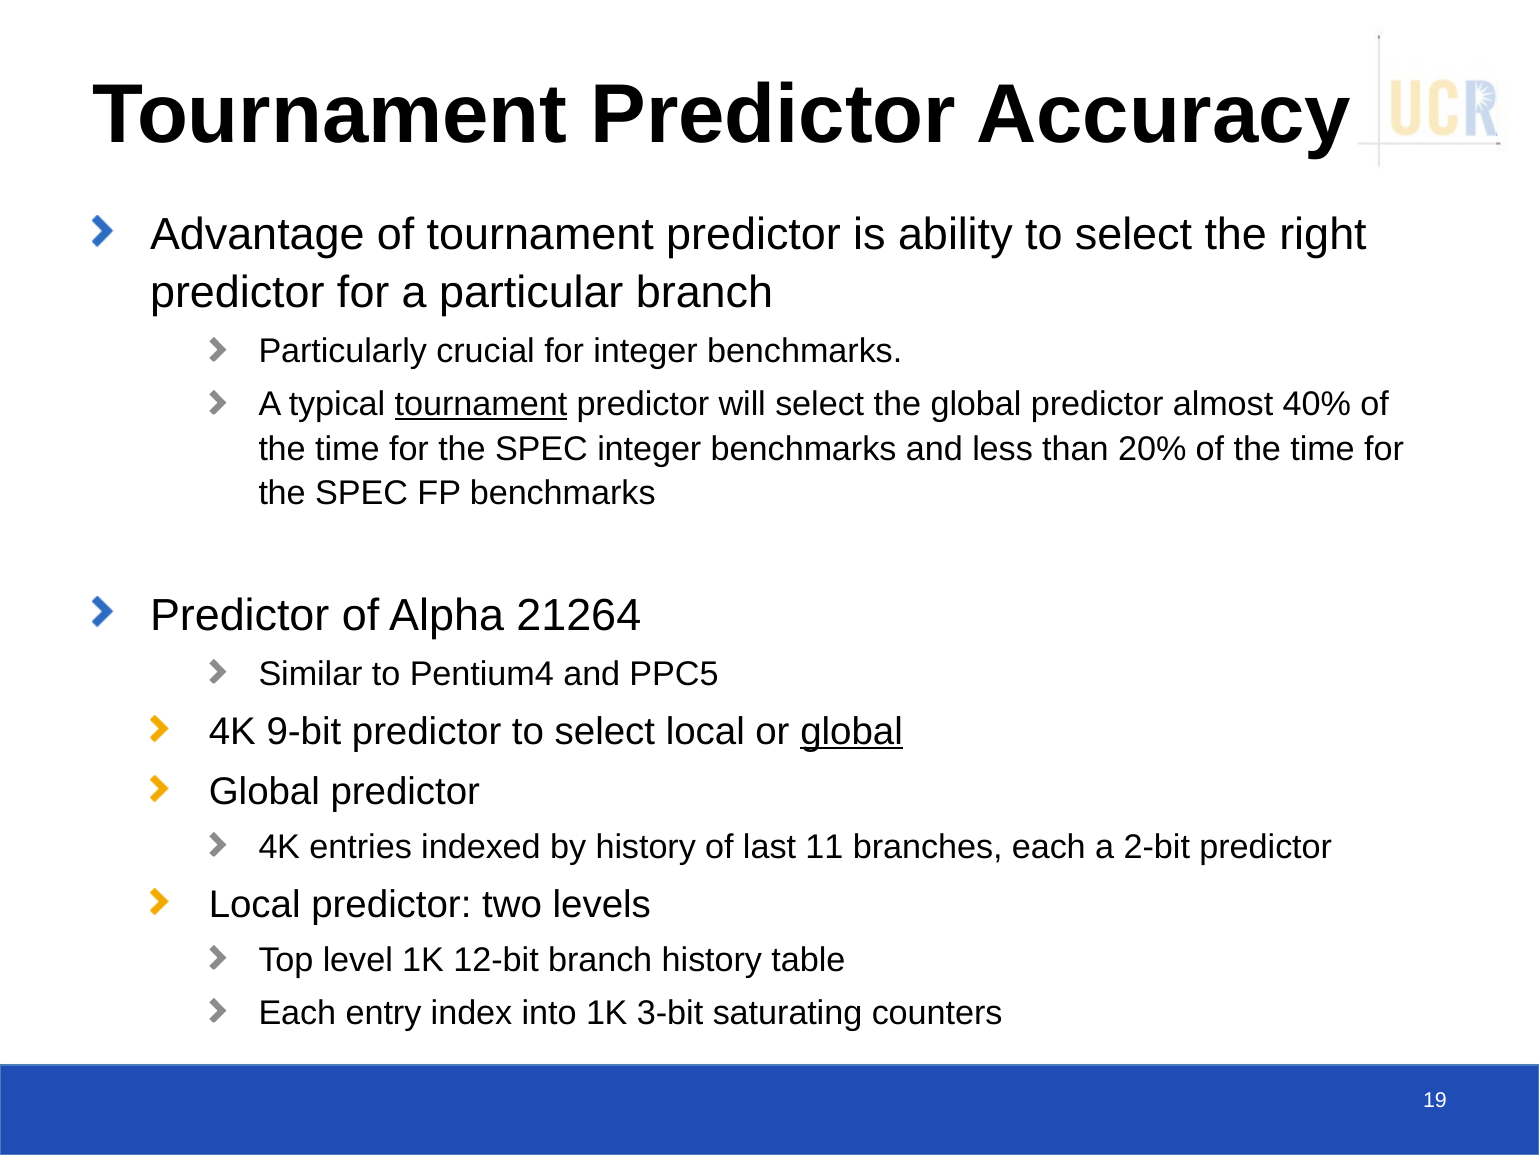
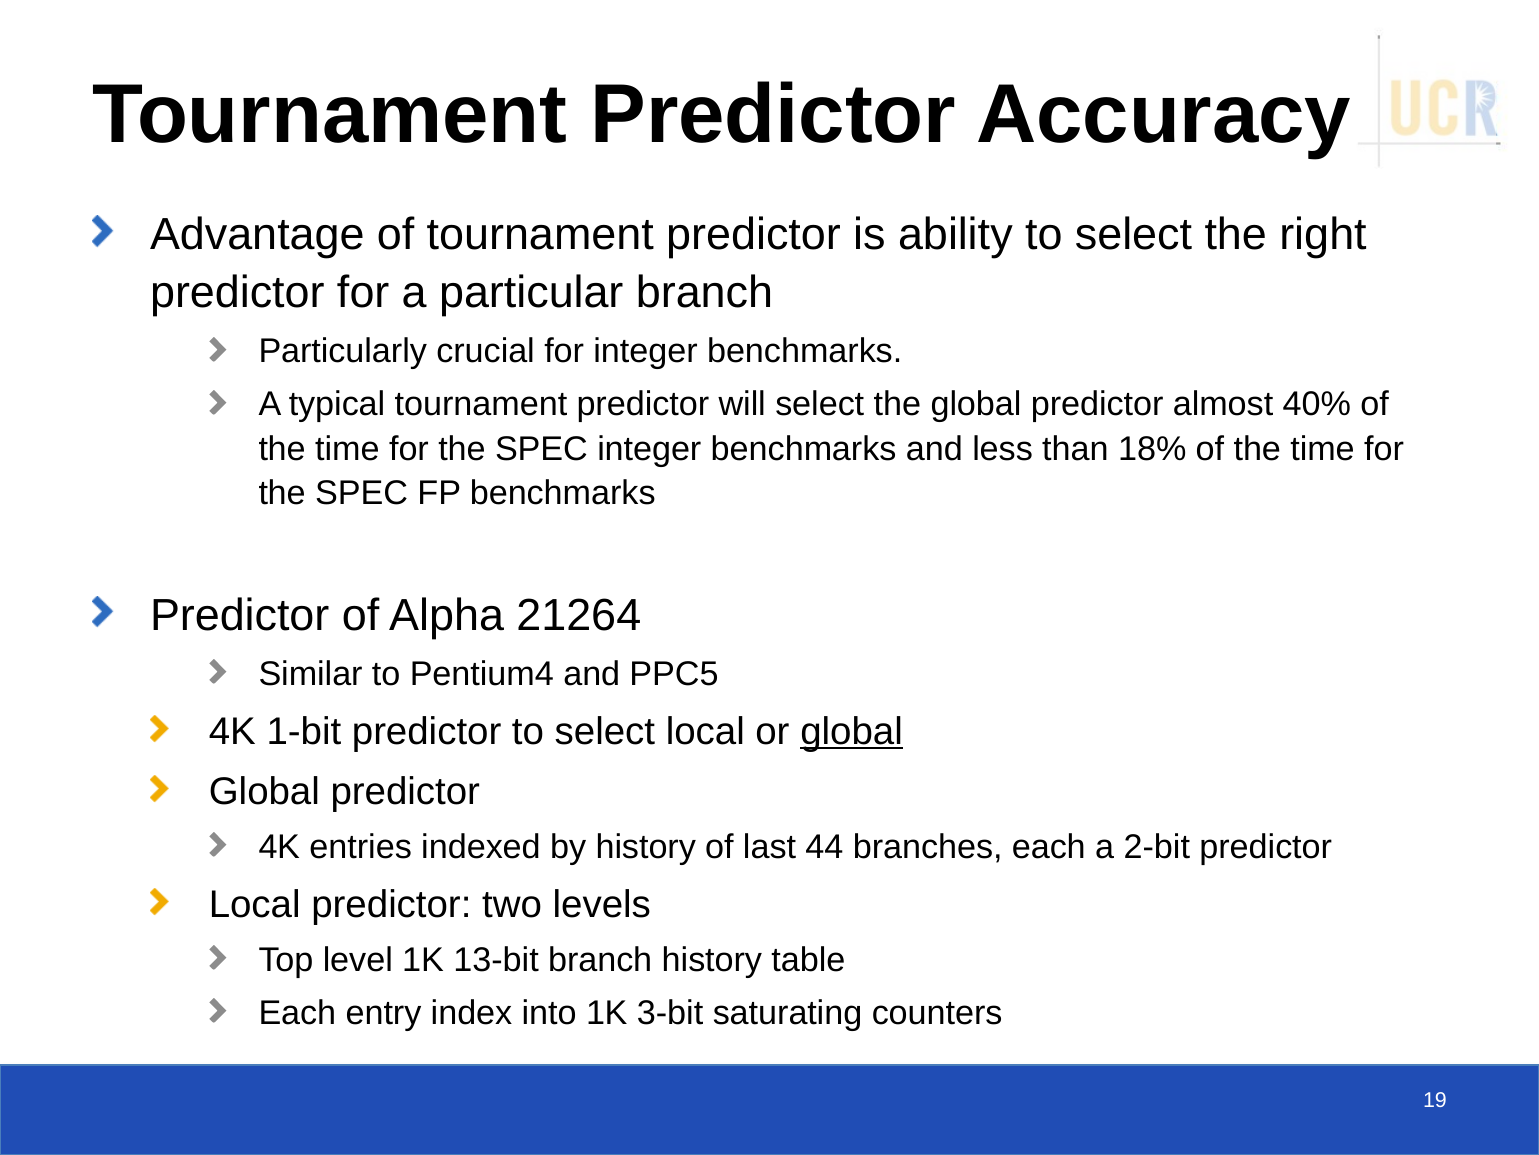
tournament underline: present -> none (481, 404)
20%: 20% -> 18% (1152, 449)
9-bit: 9-bit -> 1-bit (304, 731)
11: 11 -> 44 (824, 846)
12-bit: 12-bit -> 13-bit (496, 959)
